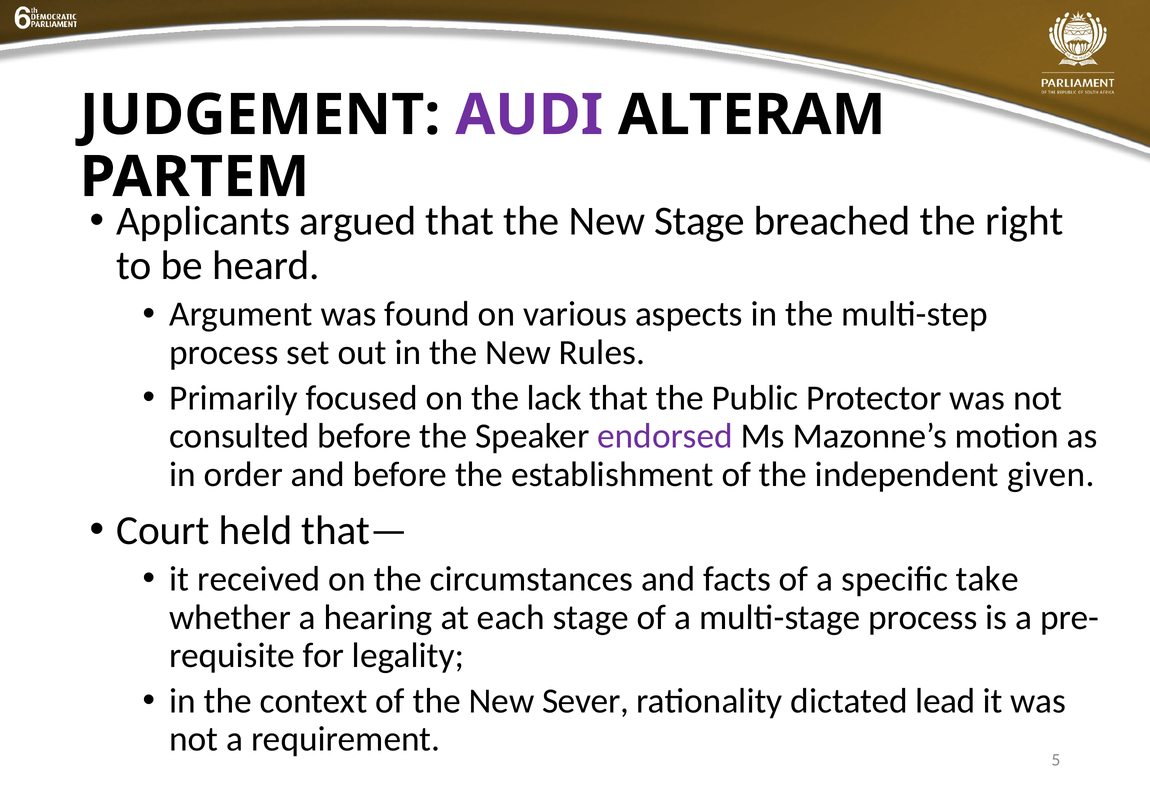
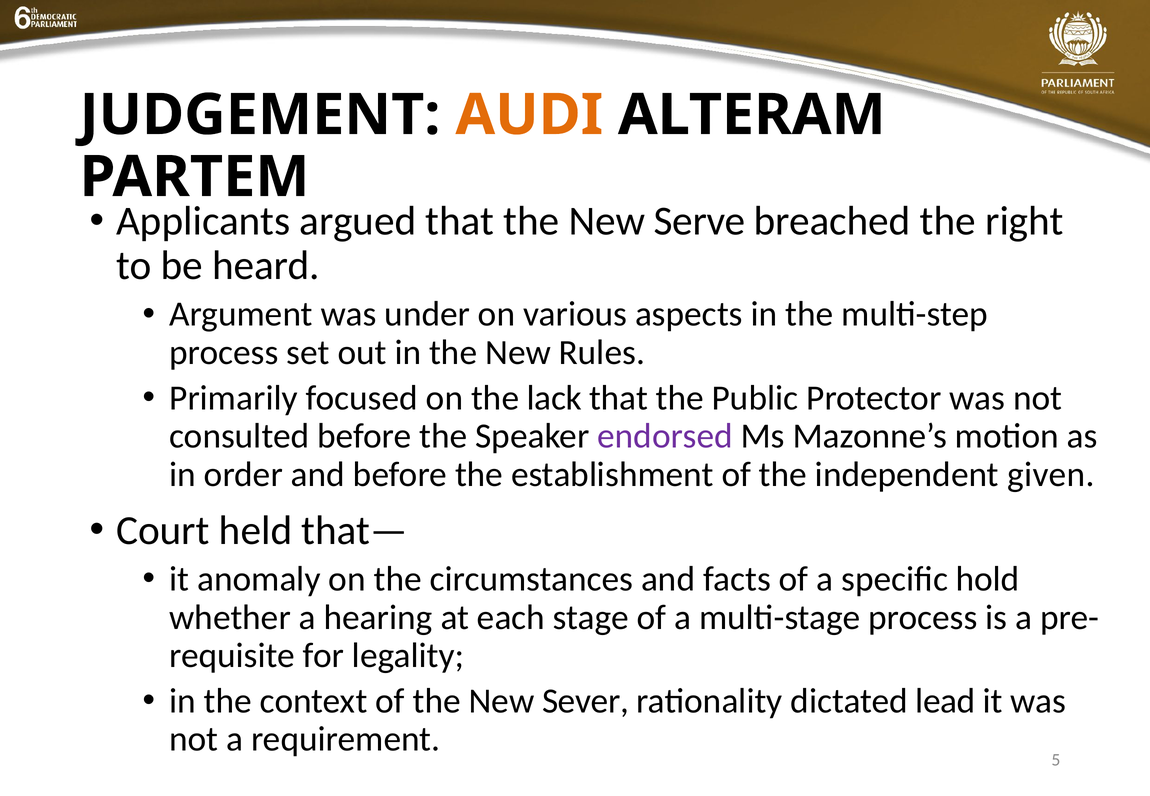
AUDI colour: purple -> orange (529, 115)
New Stage: Stage -> Serve (700, 221)
found: found -> under (427, 314)
received: received -> anomaly (259, 579)
take: take -> hold (988, 579)
